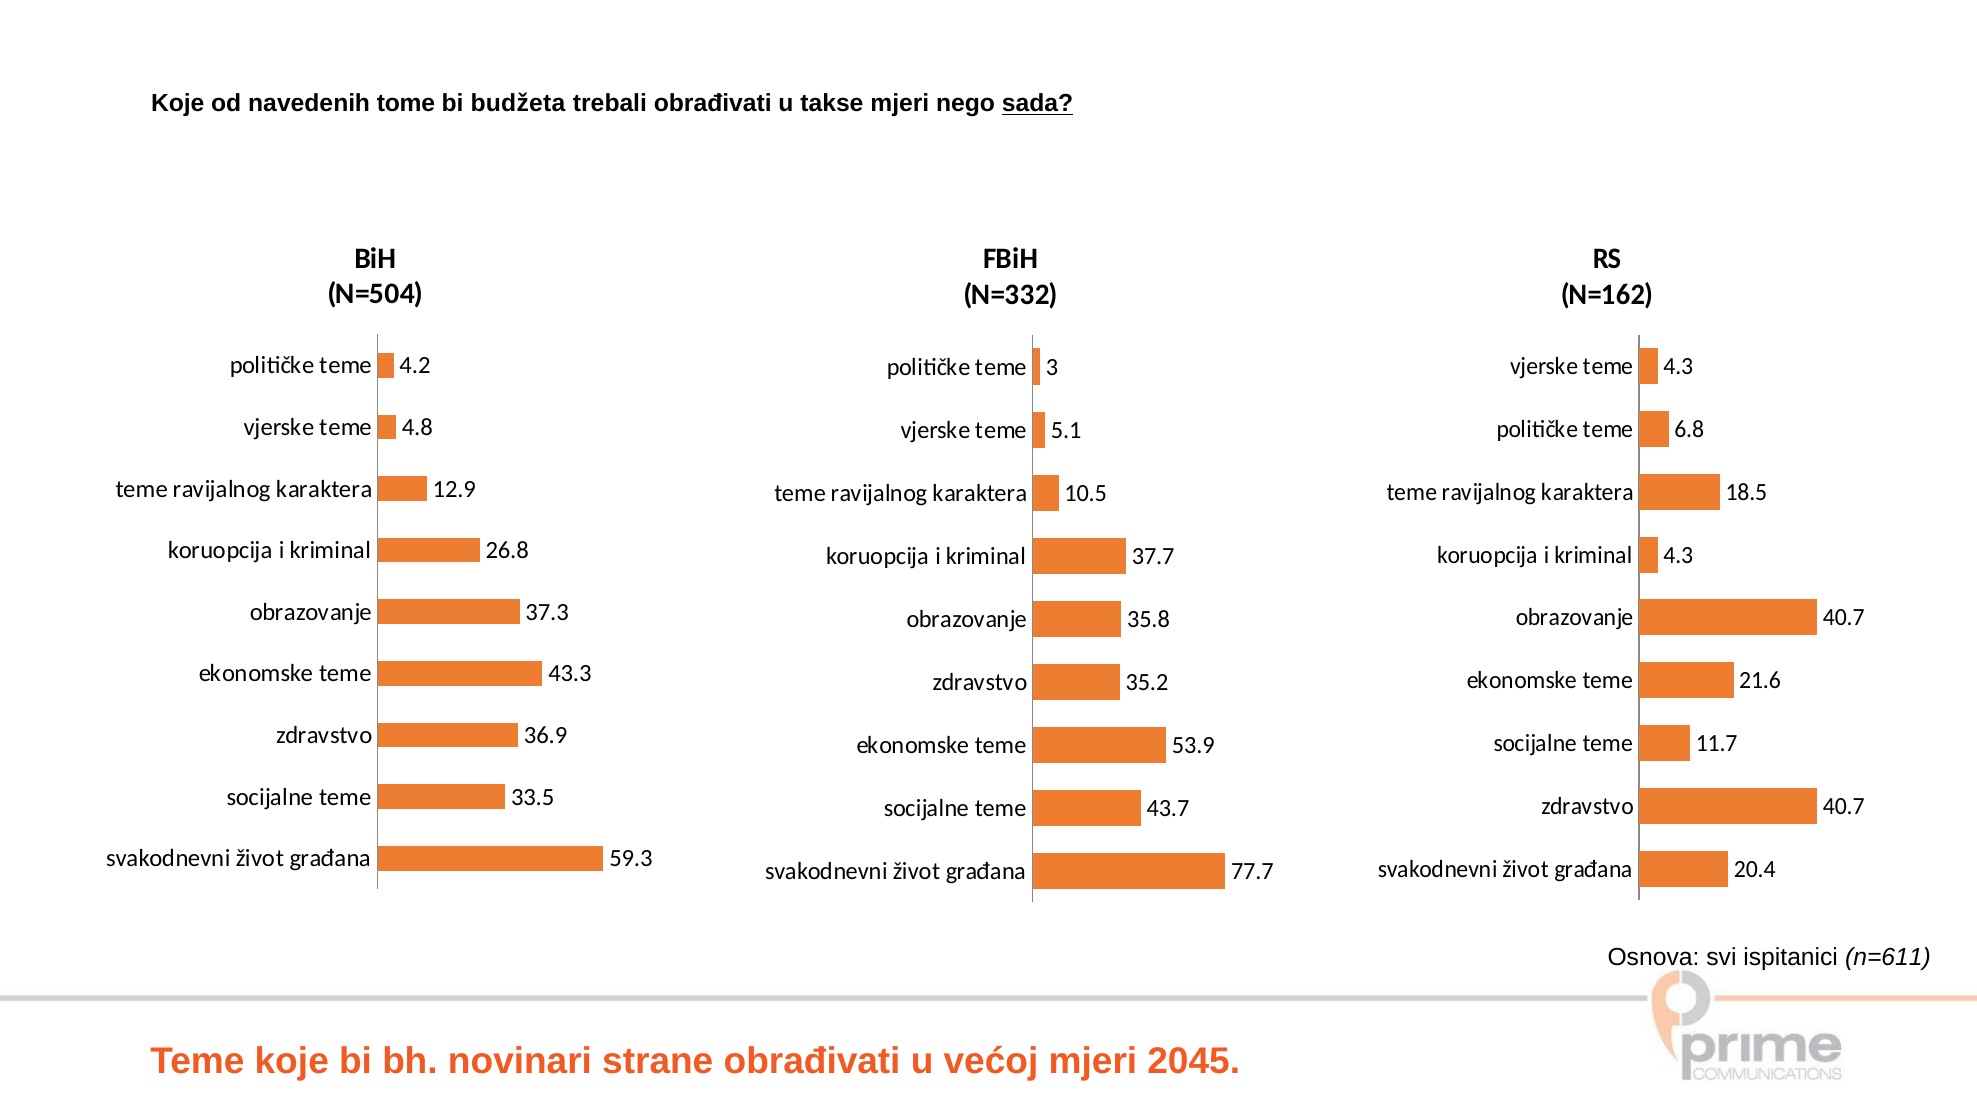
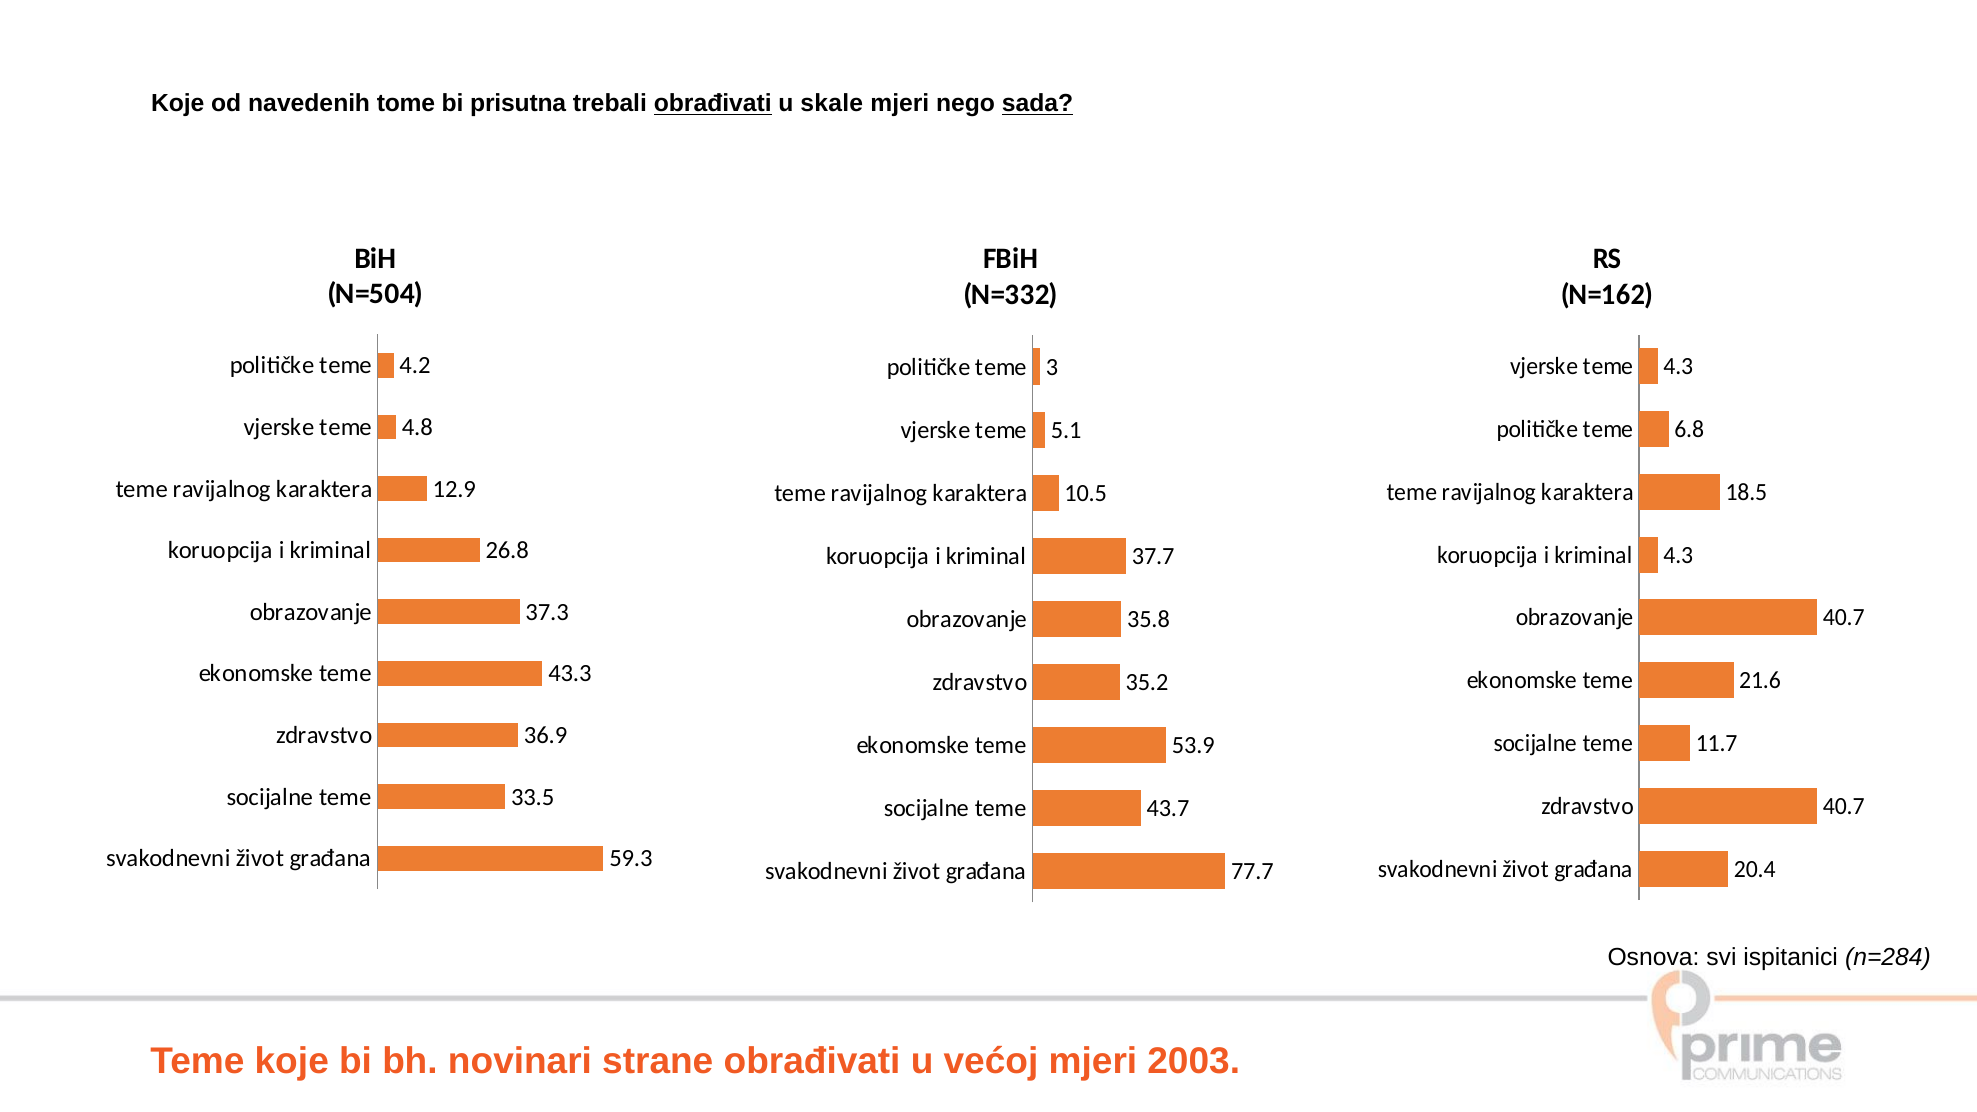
budžeta: budžeta -> prisutna (518, 104)
obrađivati underline: none -> present (713, 104)
takse: takse -> skale (832, 104)
n=611: n=611 -> n=284 (1888, 958)
2045: 2045 -> 2003 (1194, 1061)
